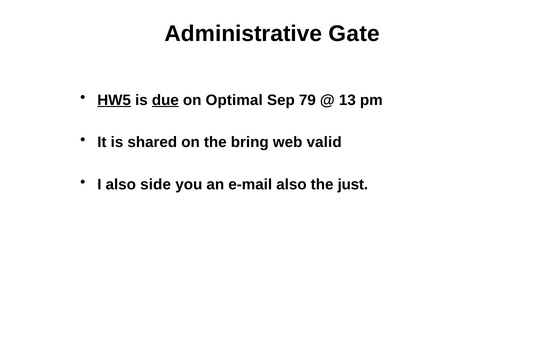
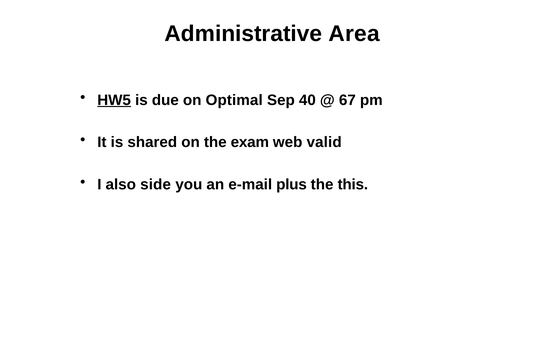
Gate: Gate -> Area (354, 34)
due underline: present -> none (165, 100)
79: 79 -> 40 (307, 100)
13: 13 -> 67 (347, 100)
bring: bring -> exam (250, 143)
e-mail also: also -> plus (292, 185)
just: just -> this (353, 185)
